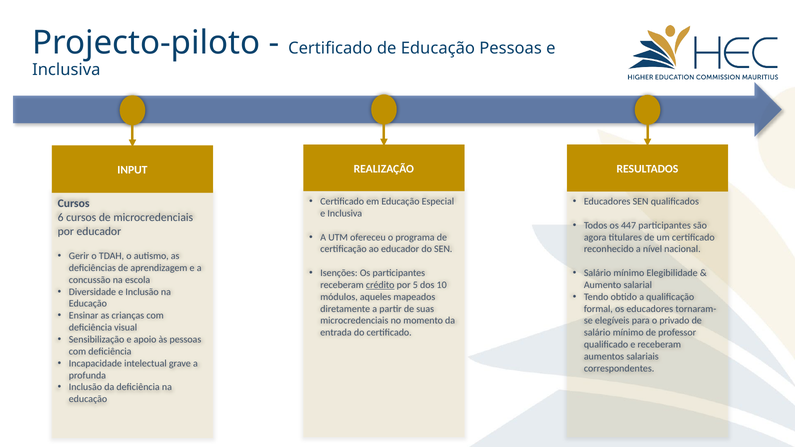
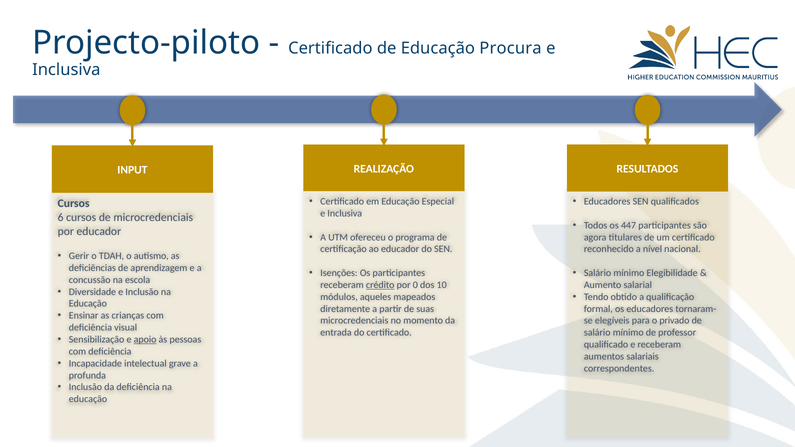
Educação Pessoas: Pessoas -> Procura (510, 48)
5: 5 -> 0 (415, 285)
apoio underline: none -> present (145, 340)
